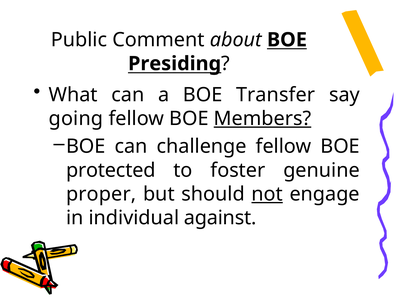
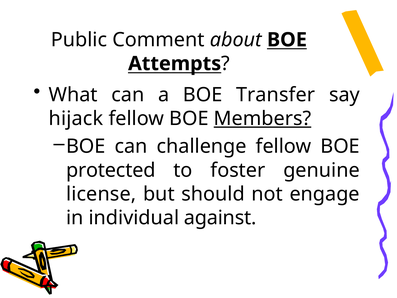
Presiding: Presiding -> Attempts (175, 64)
going: going -> hijack (76, 119)
proper: proper -> license (101, 194)
not underline: present -> none (267, 194)
